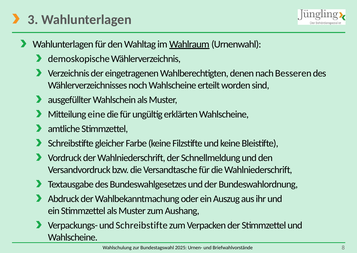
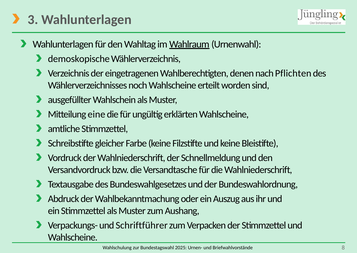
Besseren: Besseren -> Pflichten (293, 73)
und Schreibstifte: Schreibstifte -> Schriftführer (142, 225)
